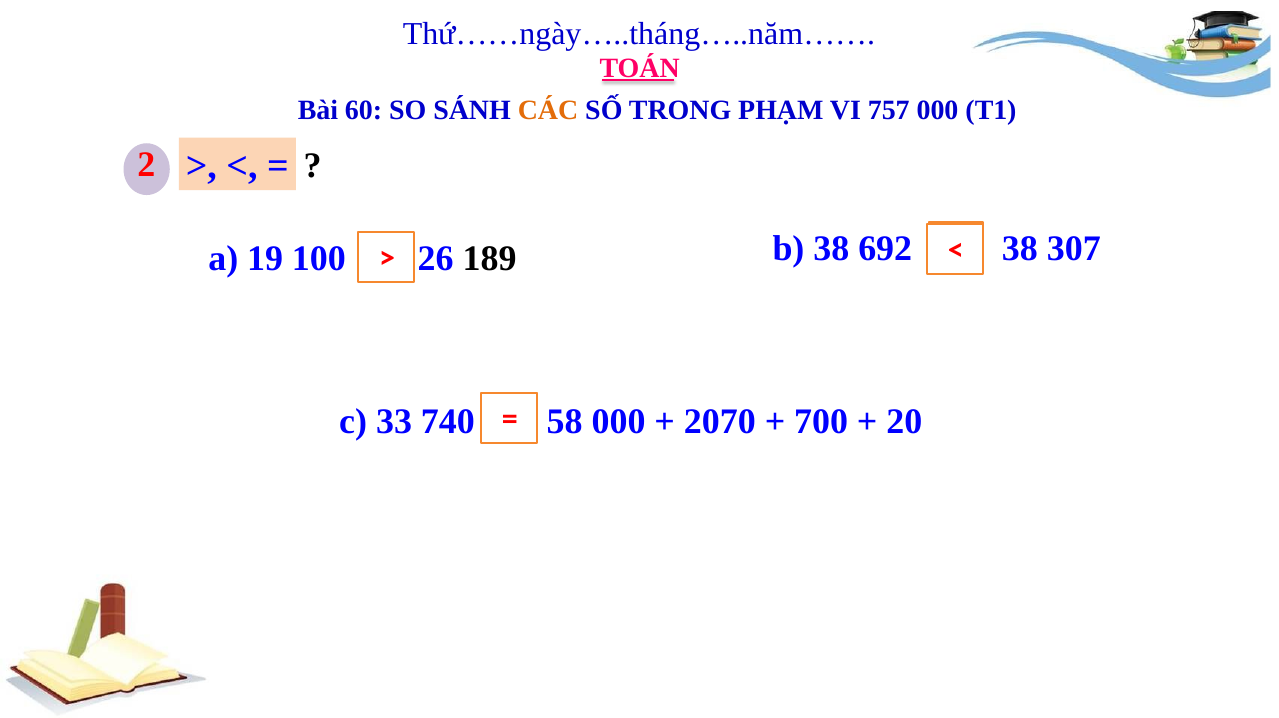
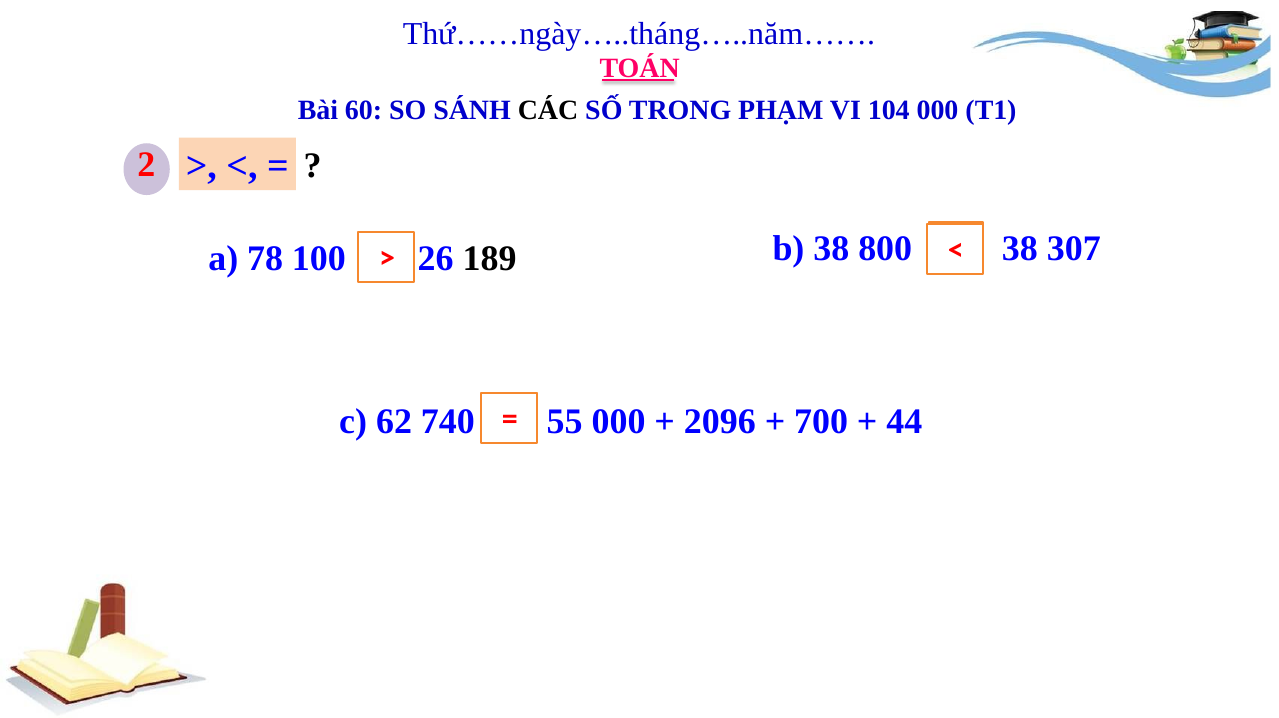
CÁC colour: orange -> black (548, 111)
757: 757 -> 104 (889, 111)
692: 692 -> 800 (885, 249)
19: 19 -> 78 (265, 258)
33: 33 -> 62 (394, 422)
58: 58 -> 55 (565, 422)
2070: 2070 -> 2096 (720, 422)
20: 20 -> 44 (904, 422)
